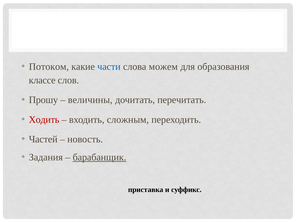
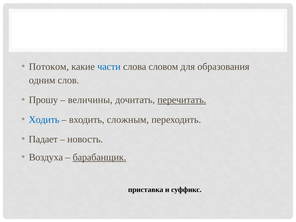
можем: можем -> словом (163, 67)
классе: классе -> одним (42, 80)
перечитать underline: none -> present (182, 100)
Ходить colour: red -> blue (44, 120)
Частей: Частей -> Падает (43, 139)
Задания: Задания -> Воздуха (46, 157)
